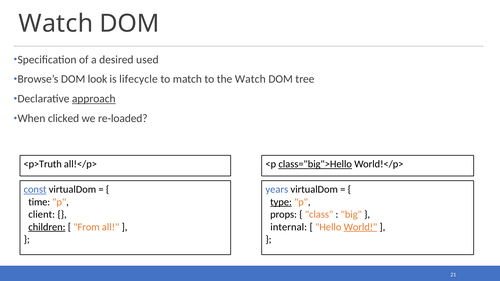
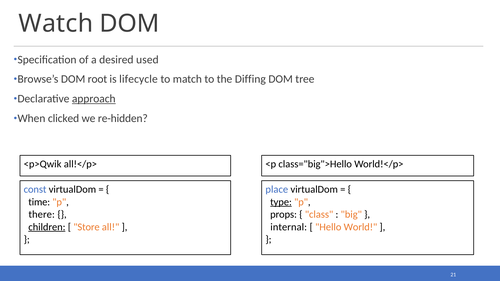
look: look -> root (97, 79)
the Watch: Watch -> Diffing (250, 79)
re-loaded: re-loaded -> re-hidden (123, 119)
<p>Truth: <p>Truth -> <p>Qwik (43, 164)
class="big">Hello underline: present -> none (315, 164)
const underline: present -> none (35, 190)
years: years -> place (277, 190)
client: client -> there (42, 215)
From: From -> Store (87, 227)
World underline: present -> none (360, 227)
